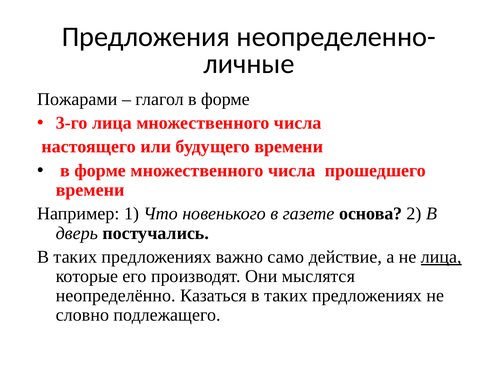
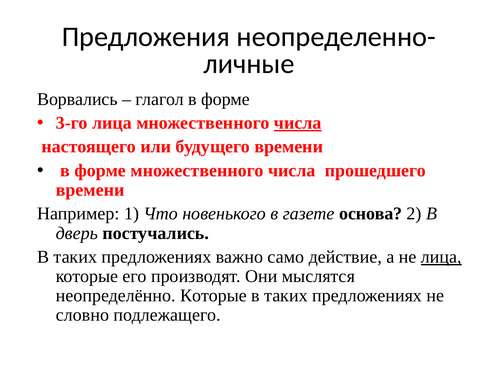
Пожарами: Пожарами -> Ворвались (77, 99)
числа underline: none -> present (298, 123)
неопределённо Казаться: Казаться -> Которые (214, 296)
